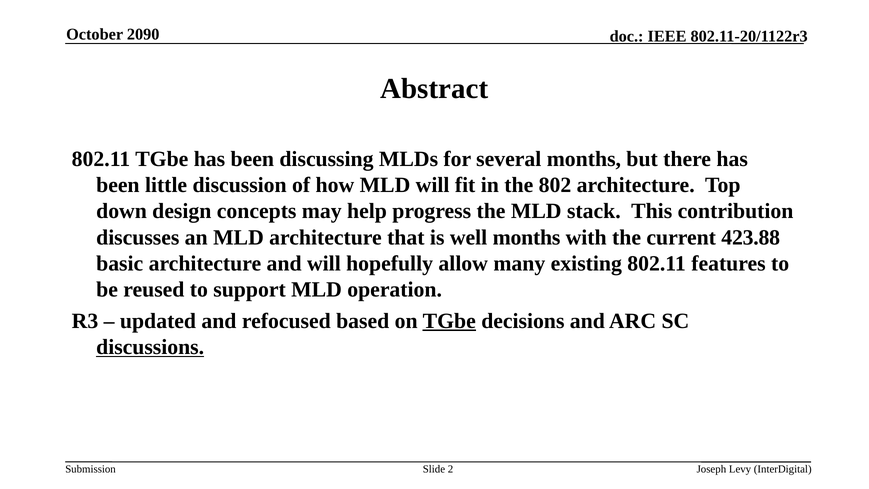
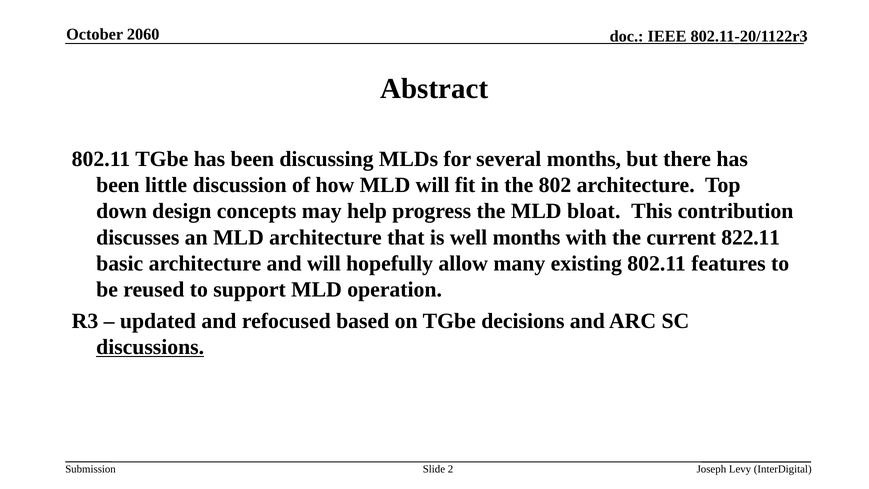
2090: 2090 -> 2060 (143, 35)
stack: stack -> bloat (594, 211)
423.88: 423.88 -> 822.11 (751, 237)
TGbe underline: present -> none (449, 321)
